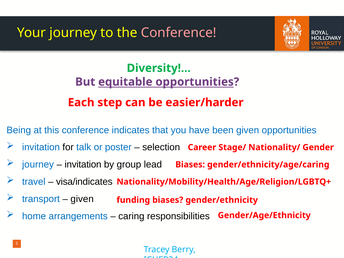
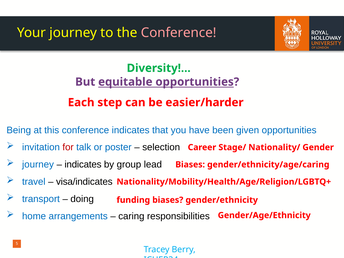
for colour: black -> red (68, 147)
invitation: invitation -> indicates (83, 165)
given: given -> doing (82, 199)
